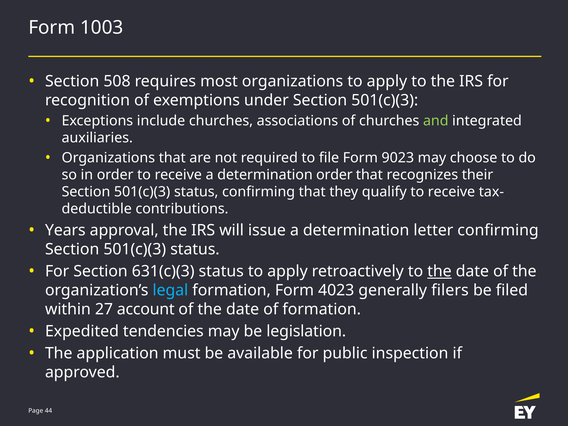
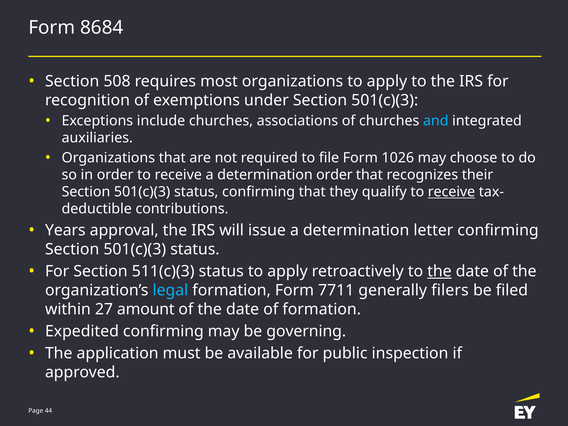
1003: 1003 -> 8684 (102, 27)
and colour: light green -> light blue (436, 121)
9023: 9023 -> 1026 (398, 158)
receive underline: none -> present (451, 192)
631(c)(3: 631(c)(3 -> 511(c)(3 (163, 271)
4023: 4023 -> 7711 (336, 290)
account: account -> amount (146, 309)
Expedited tendencies: tendencies -> confirming (163, 331)
legislation: legislation -> governing (306, 331)
